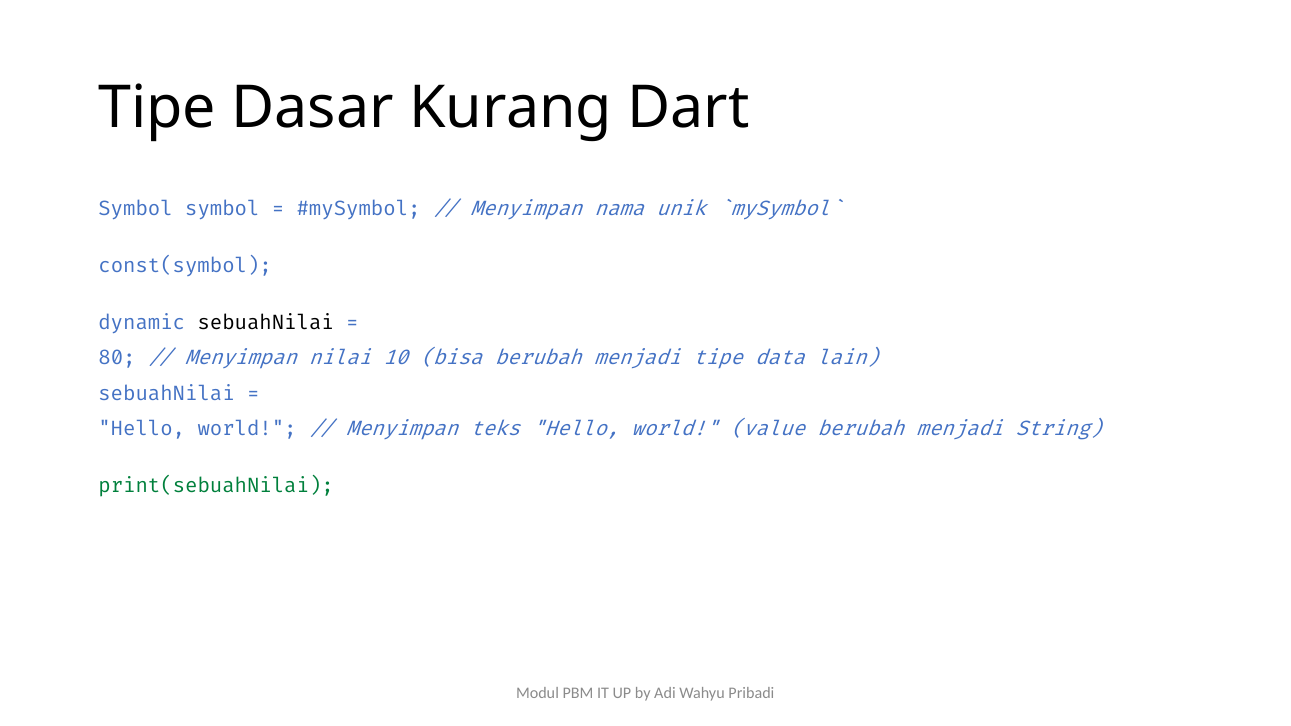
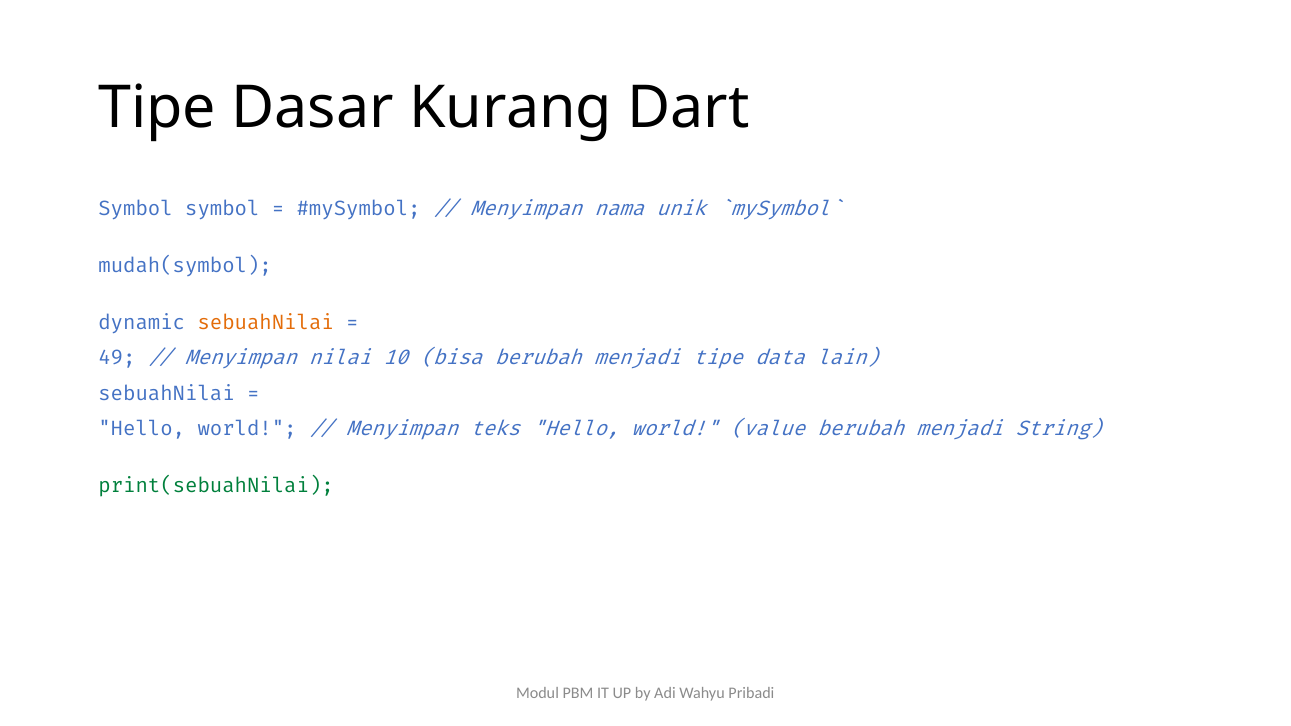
const(symbol: const(symbol -> mudah(symbol (185, 266)
sebuahNilai colour: black -> orange (266, 323)
80: 80 -> 49 (117, 358)
